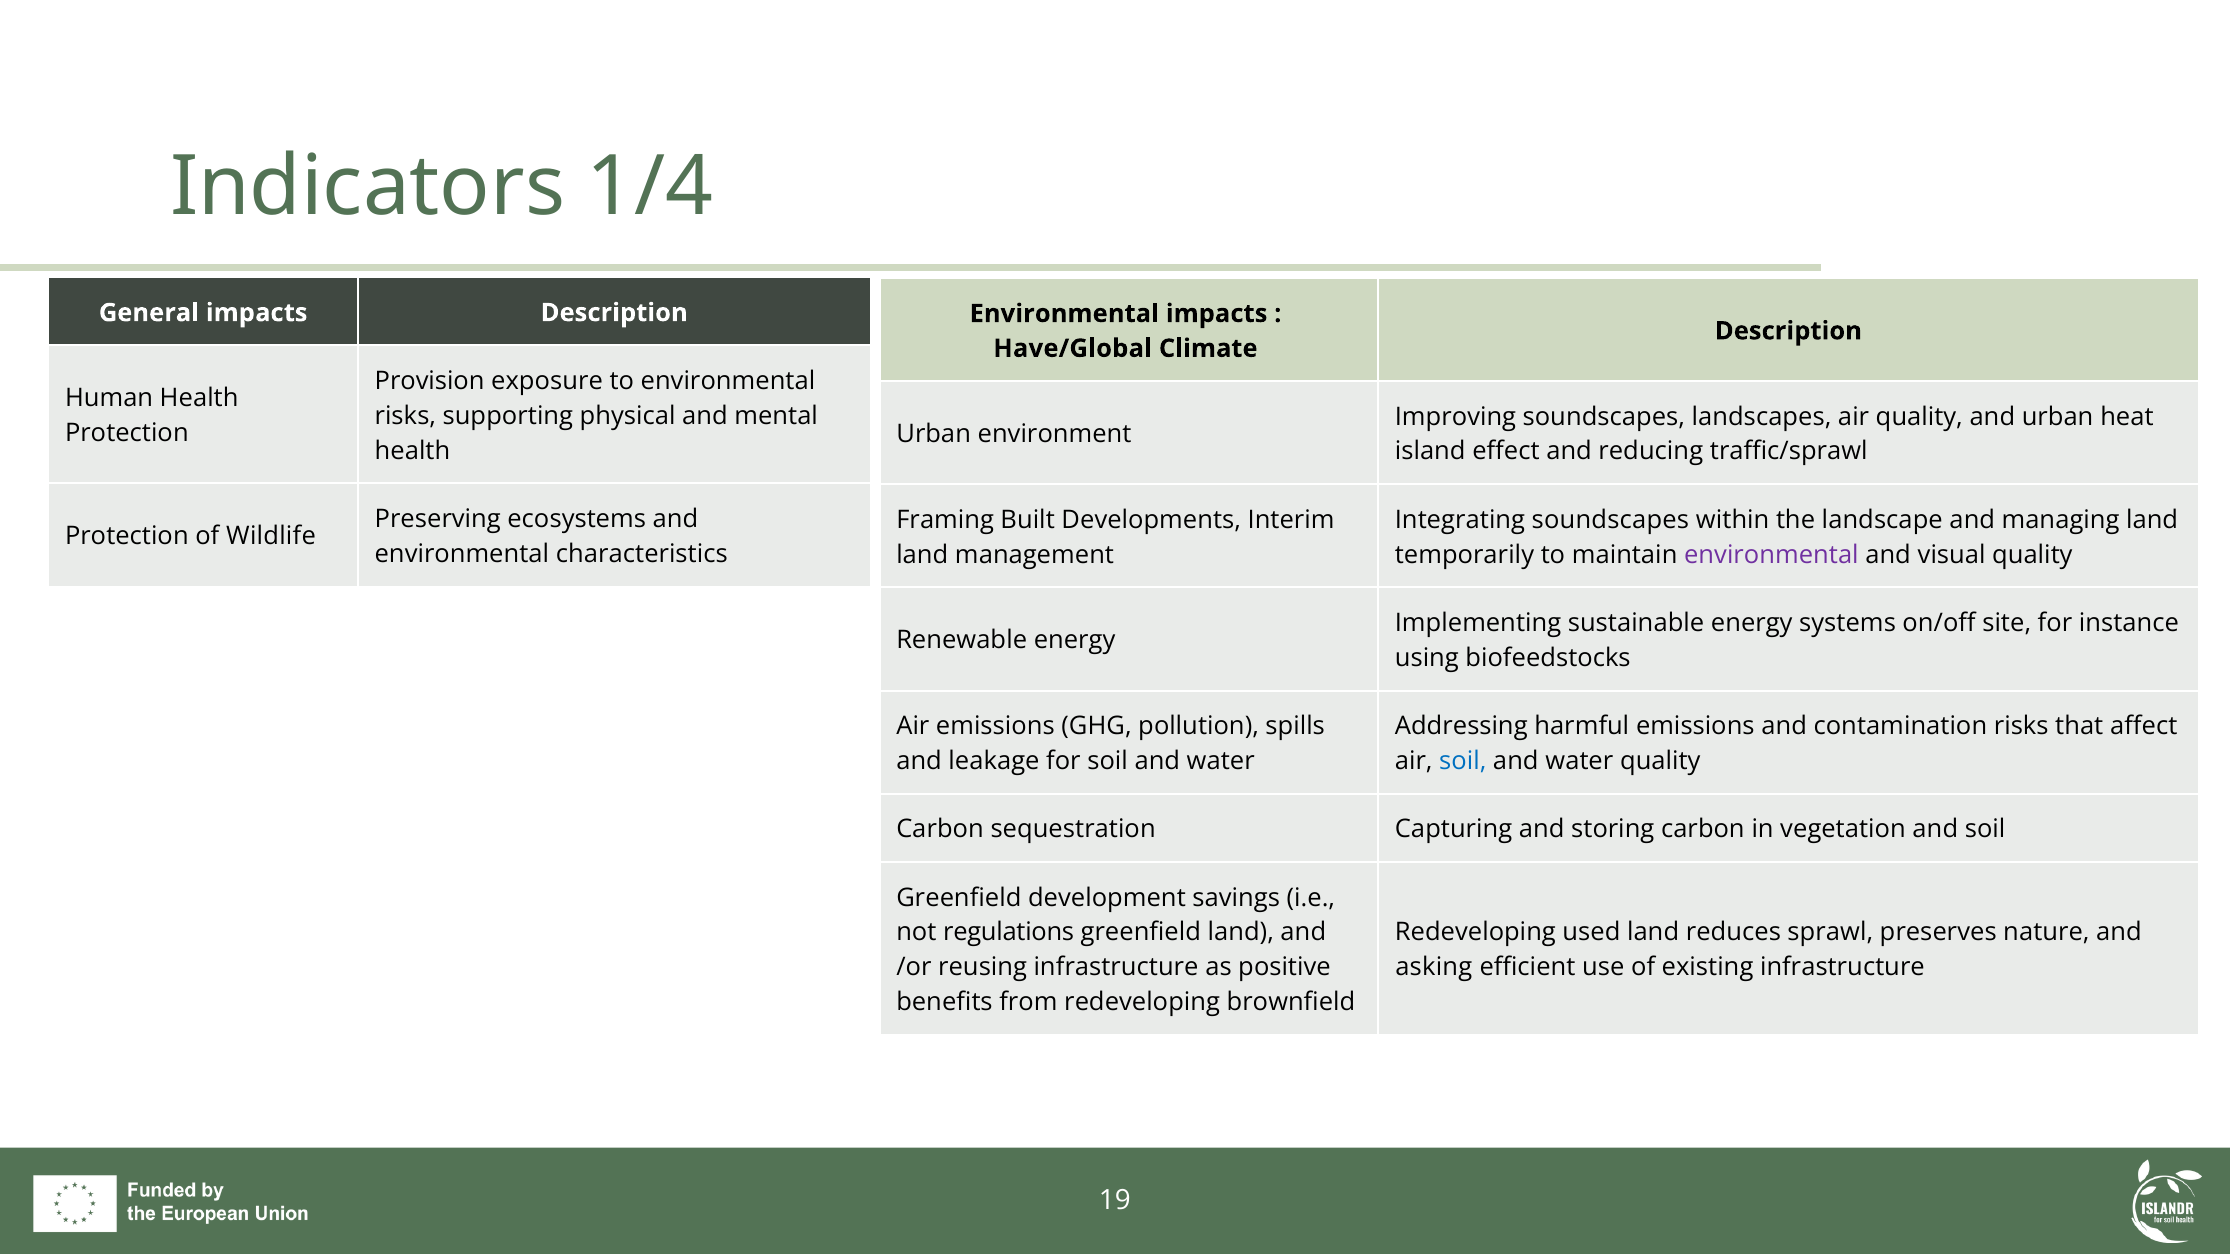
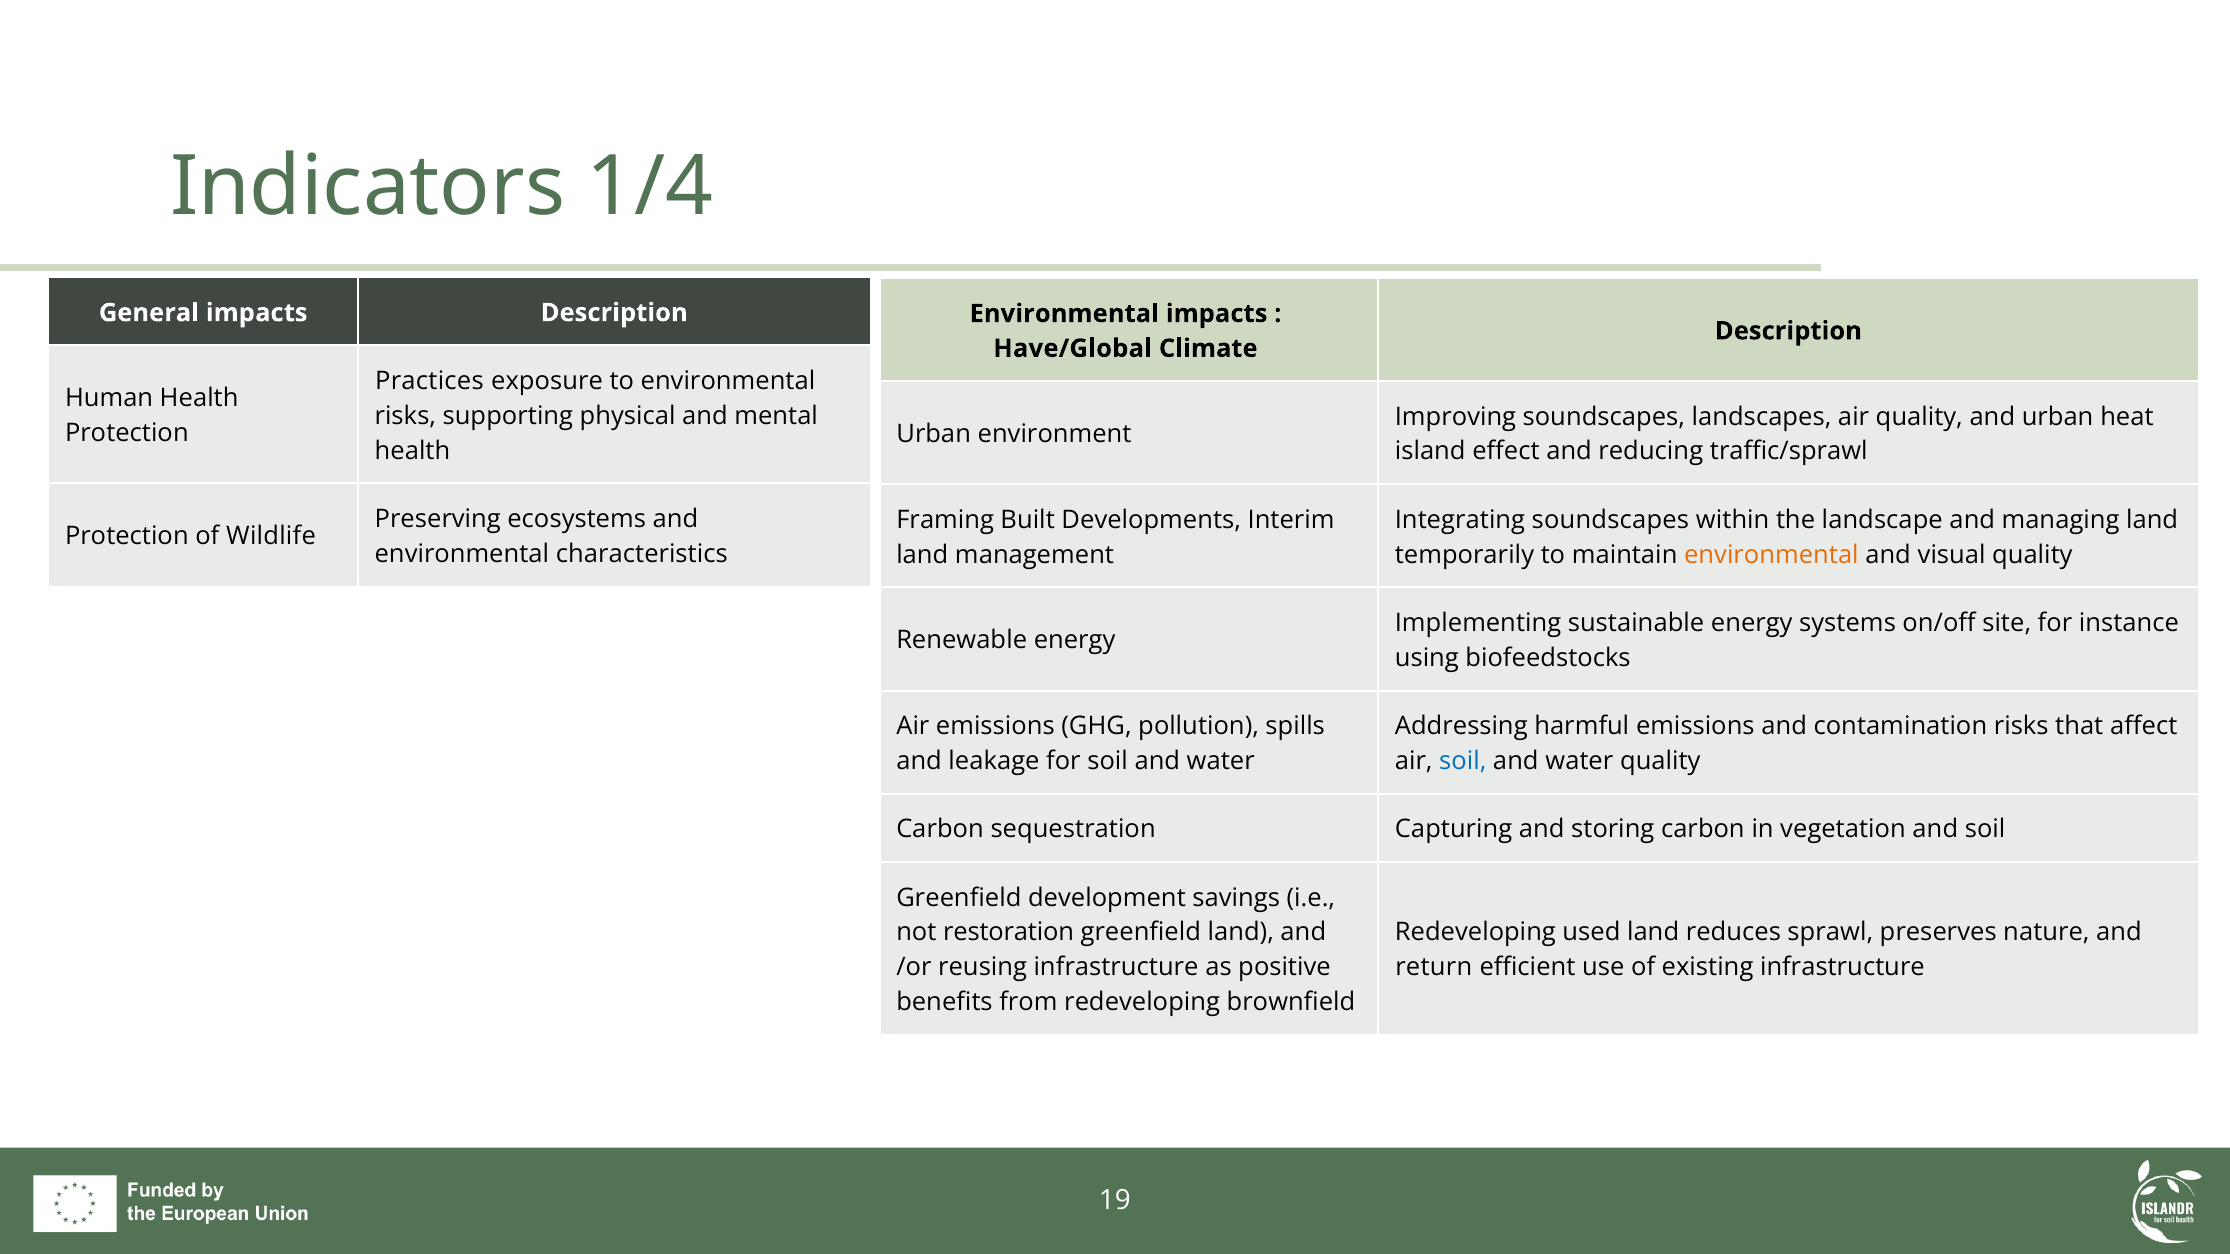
Provision: Provision -> Practices (429, 381)
environmental colour: purple -> orange (1771, 555)
regulations: regulations -> restoration (1009, 933)
asking: asking -> return (1434, 968)
